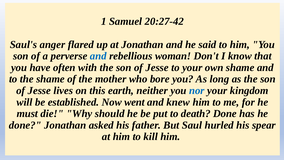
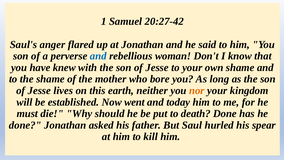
often: often -> knew (64, 67)
nor colour: blue -> orange (197, 90)
knew: knew -> today (178, 102)
